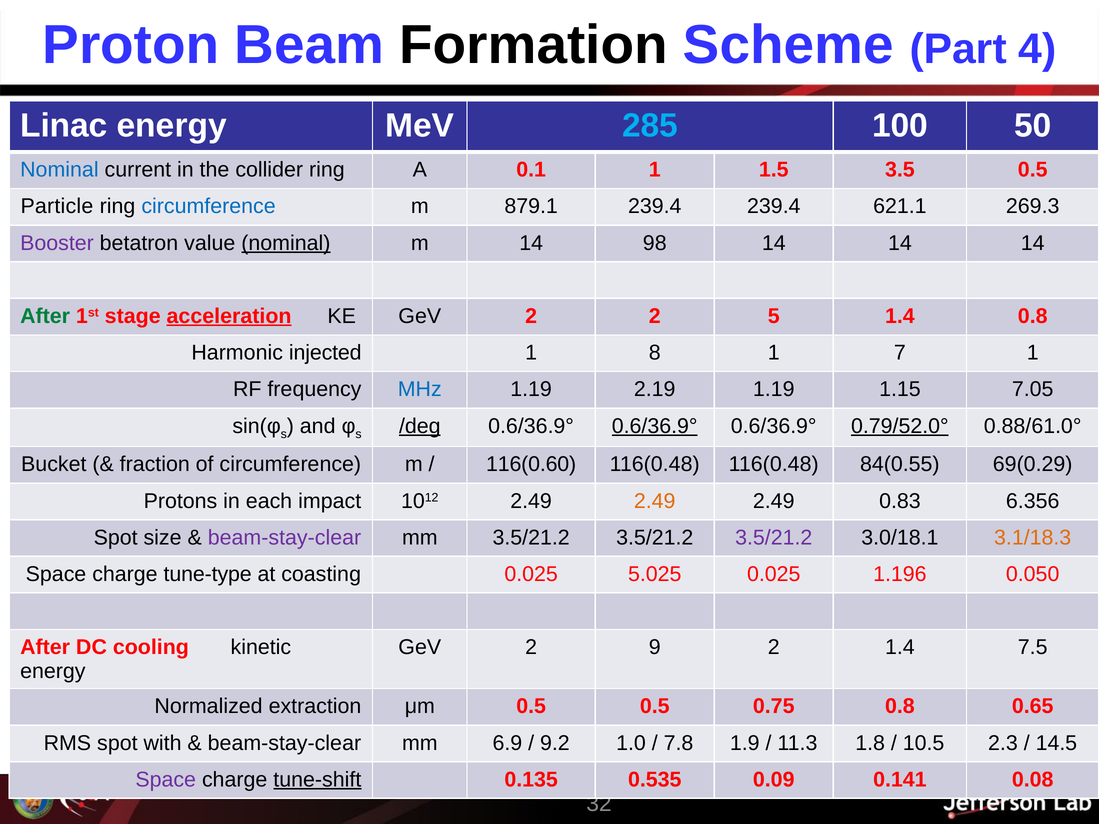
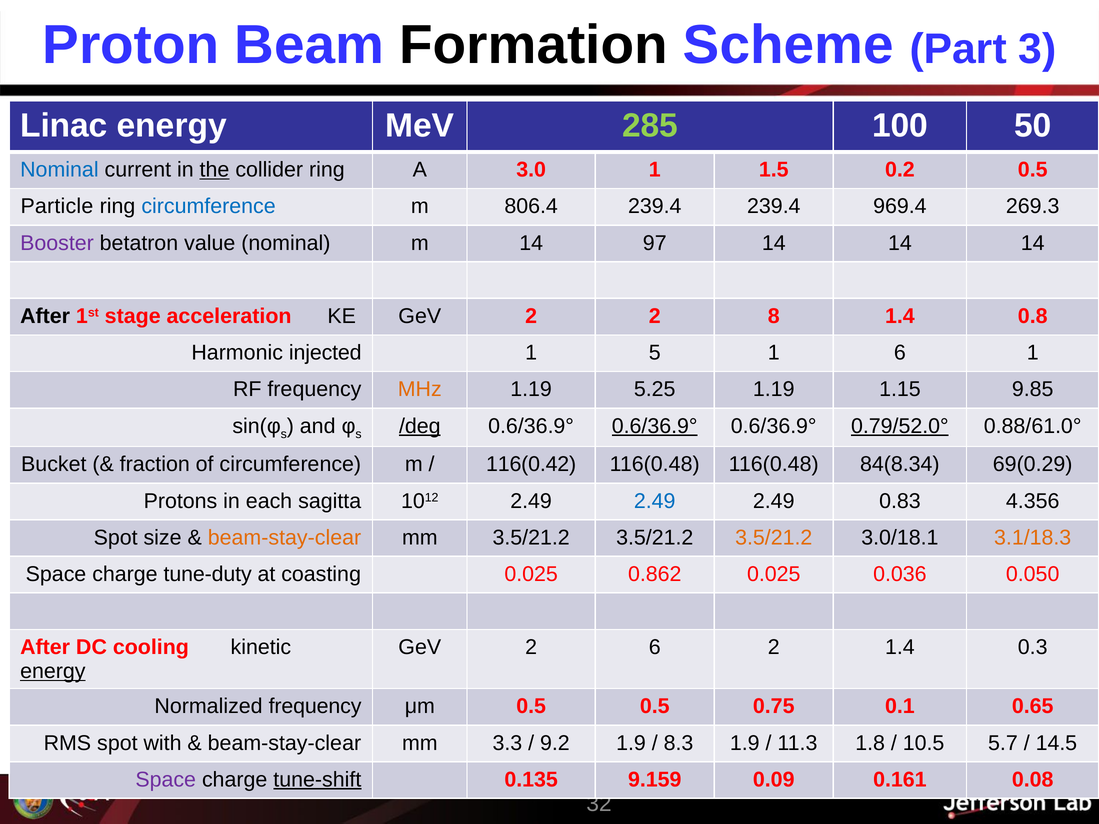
4: 4 -> 3 (1037, 49)
285 colour: light blue -> light green (650, 126)
the underline: none -> present (214, 170)
0.1: 0.1 -> 3.0 (531, 170)
3.5: 3.5 -> 0.2 (900, 170)
879.1: 879.1 -> 806.4 (531, 206)
621.1: 621.1 -> 969.4 (900, 206)
nominal underline: present -> none (286, 243)
98: 98 -> 97 (655, 243)
After colour: green -> black (45, 316)
acceleration underline: present -> none (229, 316)
5: 5 -> 8 (774, 316)
8: 8 -> 5 (655, 353)
1 7: 7 -> 6 (900, 353)
MHz colour: blue -> orange (420, 389)
2.19: 2.19 -> 5.25 (655, 389)
7.05: 7.05 -> 9.85 (1033, 389)
116(0.60: 116(0.60 -> 116(0.42 (531, 465)
84(0.55: 84(0.55 -> 84(8.34 (900, 465)
impact: impact -> sagitta (330, 501)
2.49 colour: orange -> blue (655, 501)
6.356: 6.356 -> 4.356 (1033, 501)
beam-stay-clear colour: purple -> orange (285, 538)
3.5/21.2 colour: purple -> orange (774, 538)
tune-type: tune-type -> tune-duty (208, 574)
5.025: 5.025 -> 0.862 (655, 574)
1.196: 1.196 -> 0.036 (900, 574)
2 9: 9 -> 6 (655, 648)
7.5: 7.5 -> 0.3 (1033, 648)
energy underline: none -> present (53, 672)
Normalized extraction: extraction -> frequency (315, 707)
0.75 0.8: 0.8 -> 0.1 (900, 707)
6.9: 6.9 -> 3.3 (507, 743)
9.2 1.0: 1.0 -> 1.9 (631, 743)
7.8: 7.8 -> 8.3 (678, 743)
2.3: 2.3 -> 5.7 (1003, 743)
0.535: 0.535 -> 9.159 (655, 780)
0.141: 0.141 -> 0.161 (900, 780)
